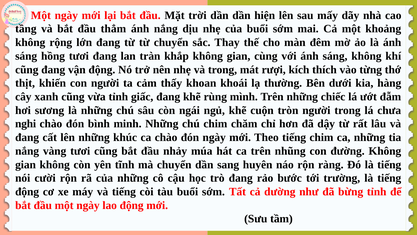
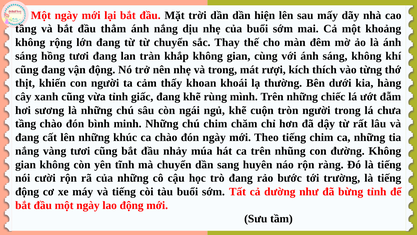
nghi: nghi -> tầng (26, 124)
